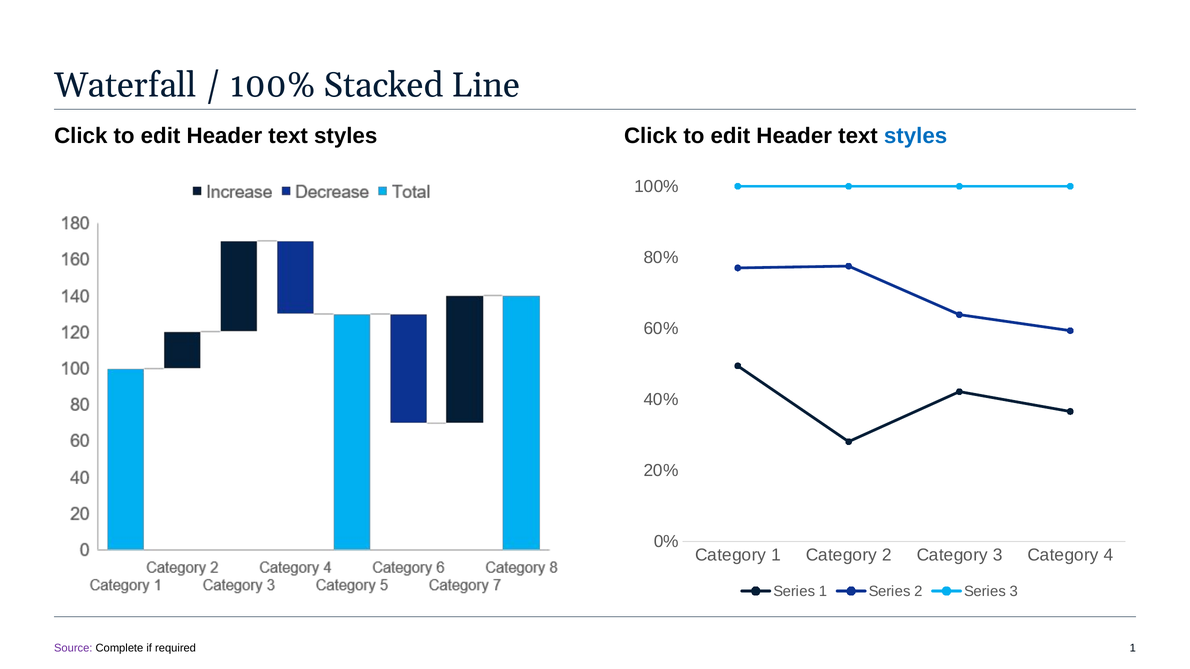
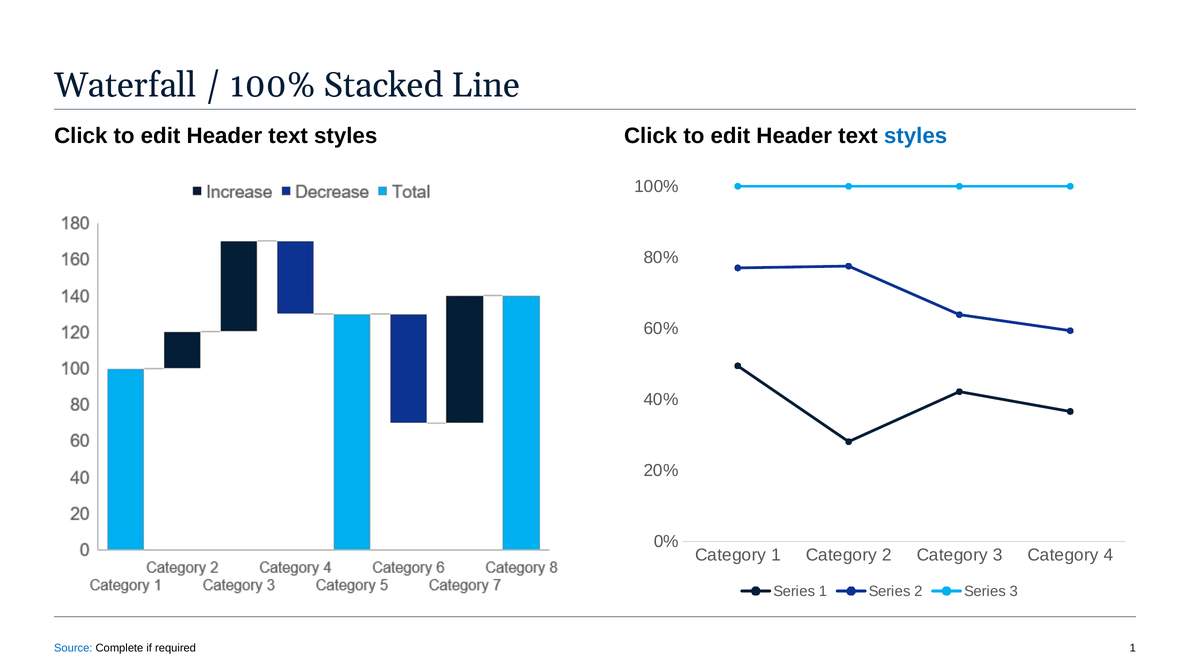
Source colour: purple -> blue (73, 649)
